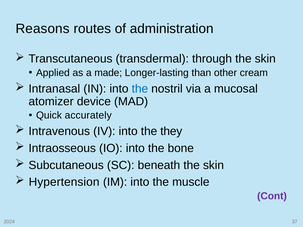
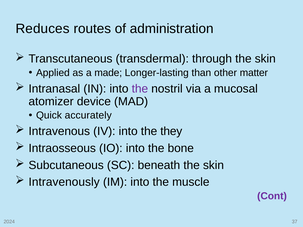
Reasons: Reasons -> Reduces (43, 29)
cream: cream -> matter (254, 73)
the colour: blue -> purple (140, 89)
Hypertension: Hypertension -> Intravenously (64, 182)
